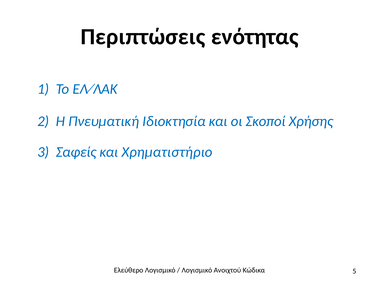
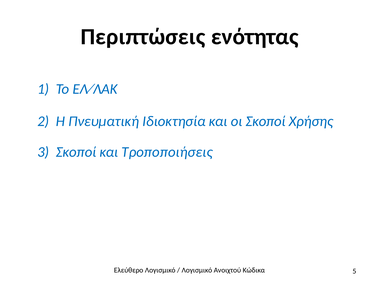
3 Σαφείς: Σαφείς -> Σκοποί (76, 152)
Χρηματιστήριο: Χρηματιστήριο -> Τροποποιήσεις (167, 152)
